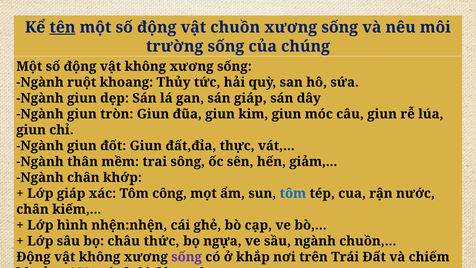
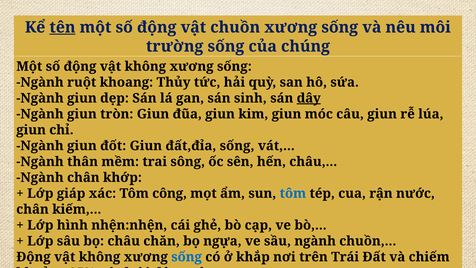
sán giáp: giáp -> sinh (250, 98)
dây underline: none -> present (309, 98)
đất,đỉa thực: thực -> sống (237, 146)
hến giảm: giảm -> châu (313, 162)
thức: thức -> chăn (162, 241)
sống colour: purple -> blue (187, 257)
